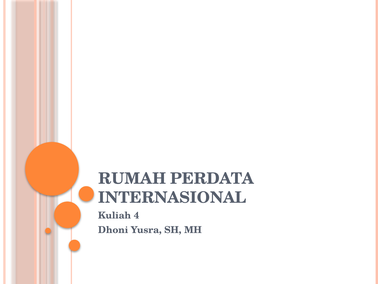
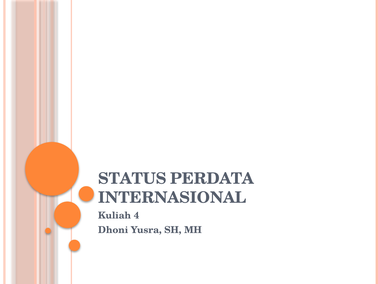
RUMAH: RUMAH -> STATUS (132, 178)
